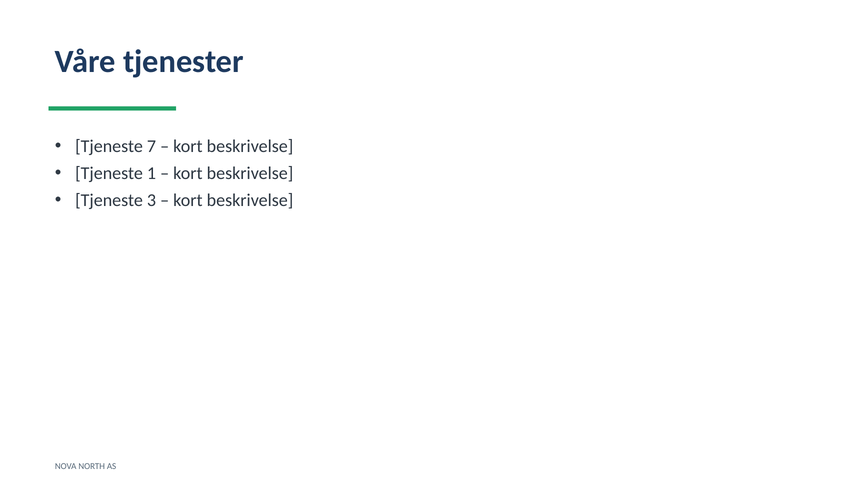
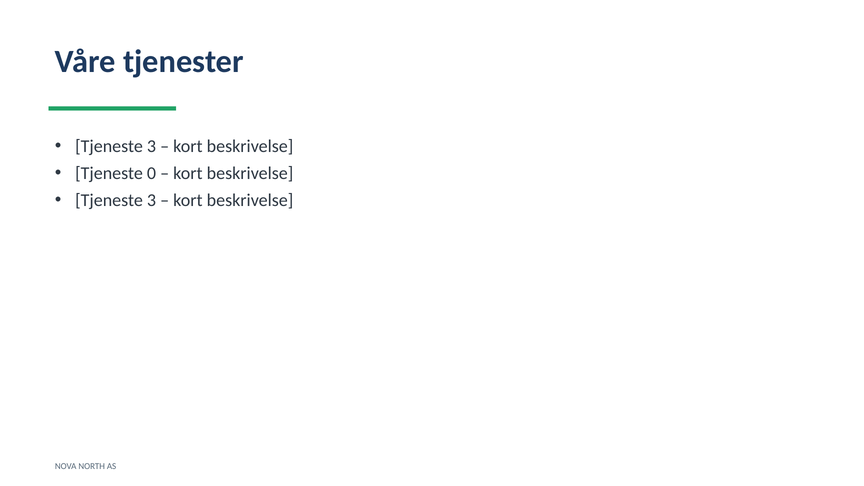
7: 7 -> 3 (151, 146)
1: 1 -> 0 (151, 173)
